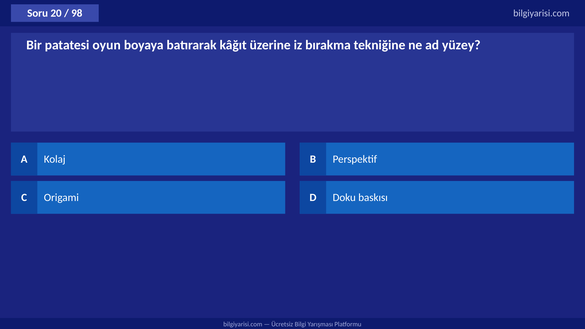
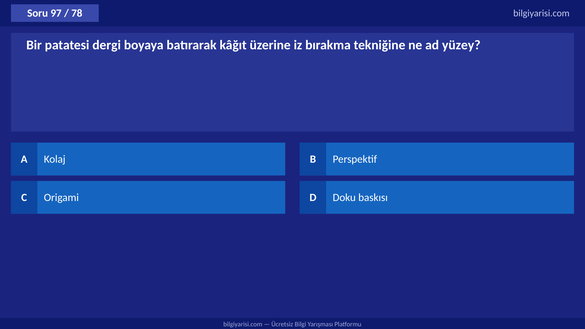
20: 20 -> 97 (56, 13)
98: 98 -> 78 (77, 13)
oyun: oyun -> dergi (107, 45)
